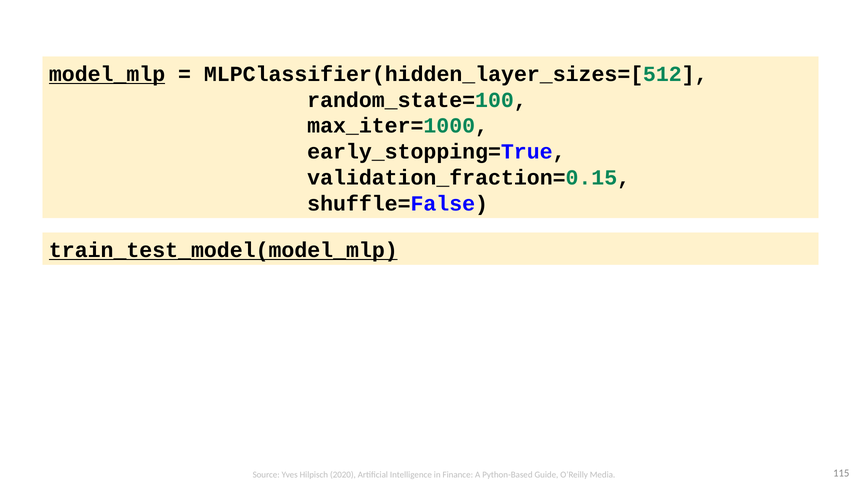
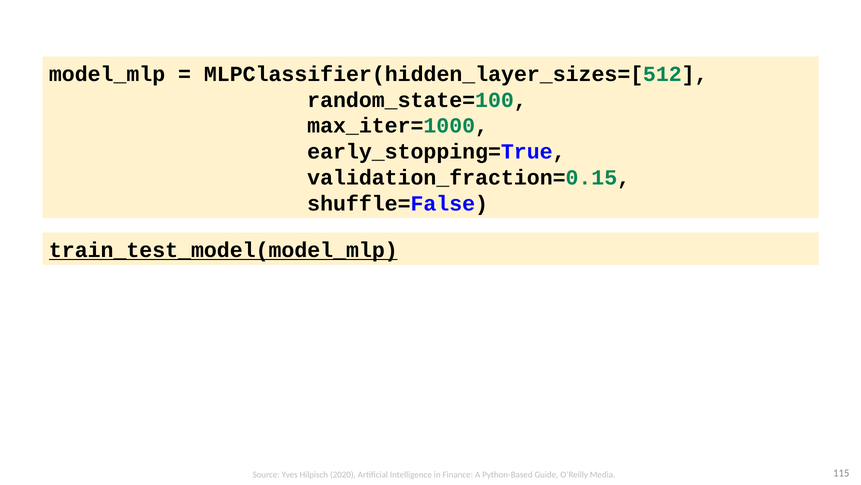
model_mlp underline: present -> none (107, 74)
